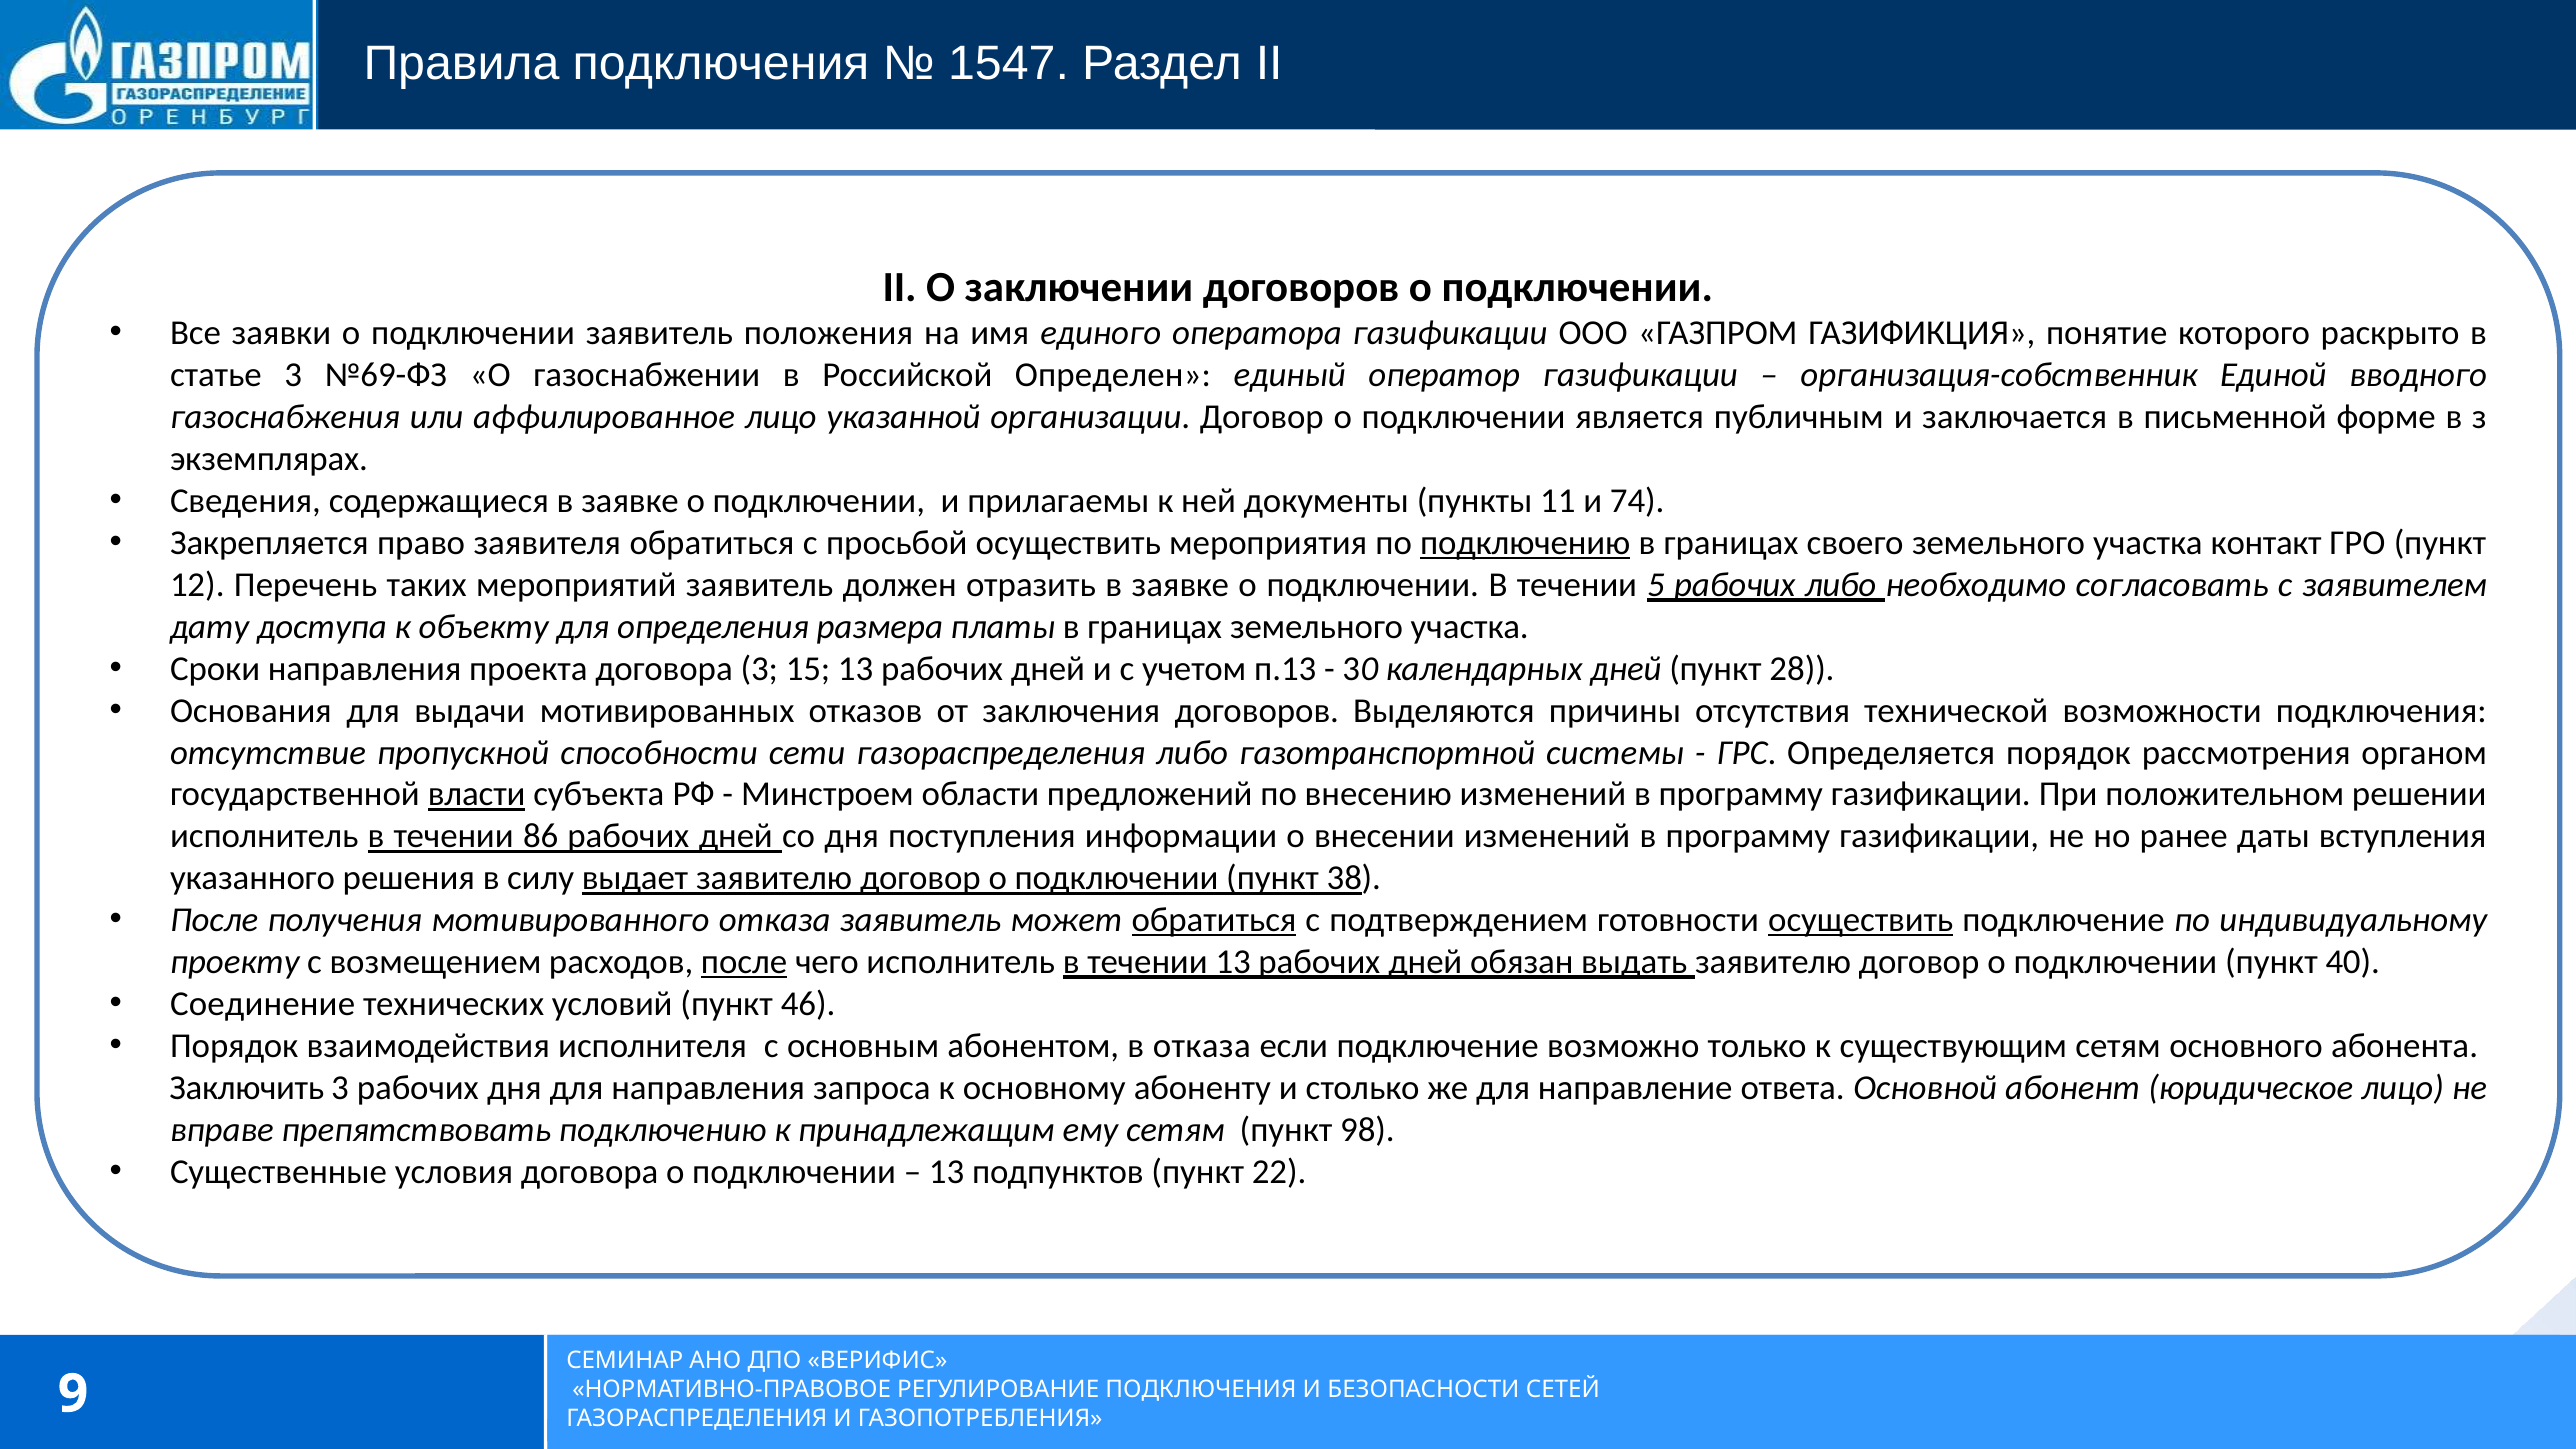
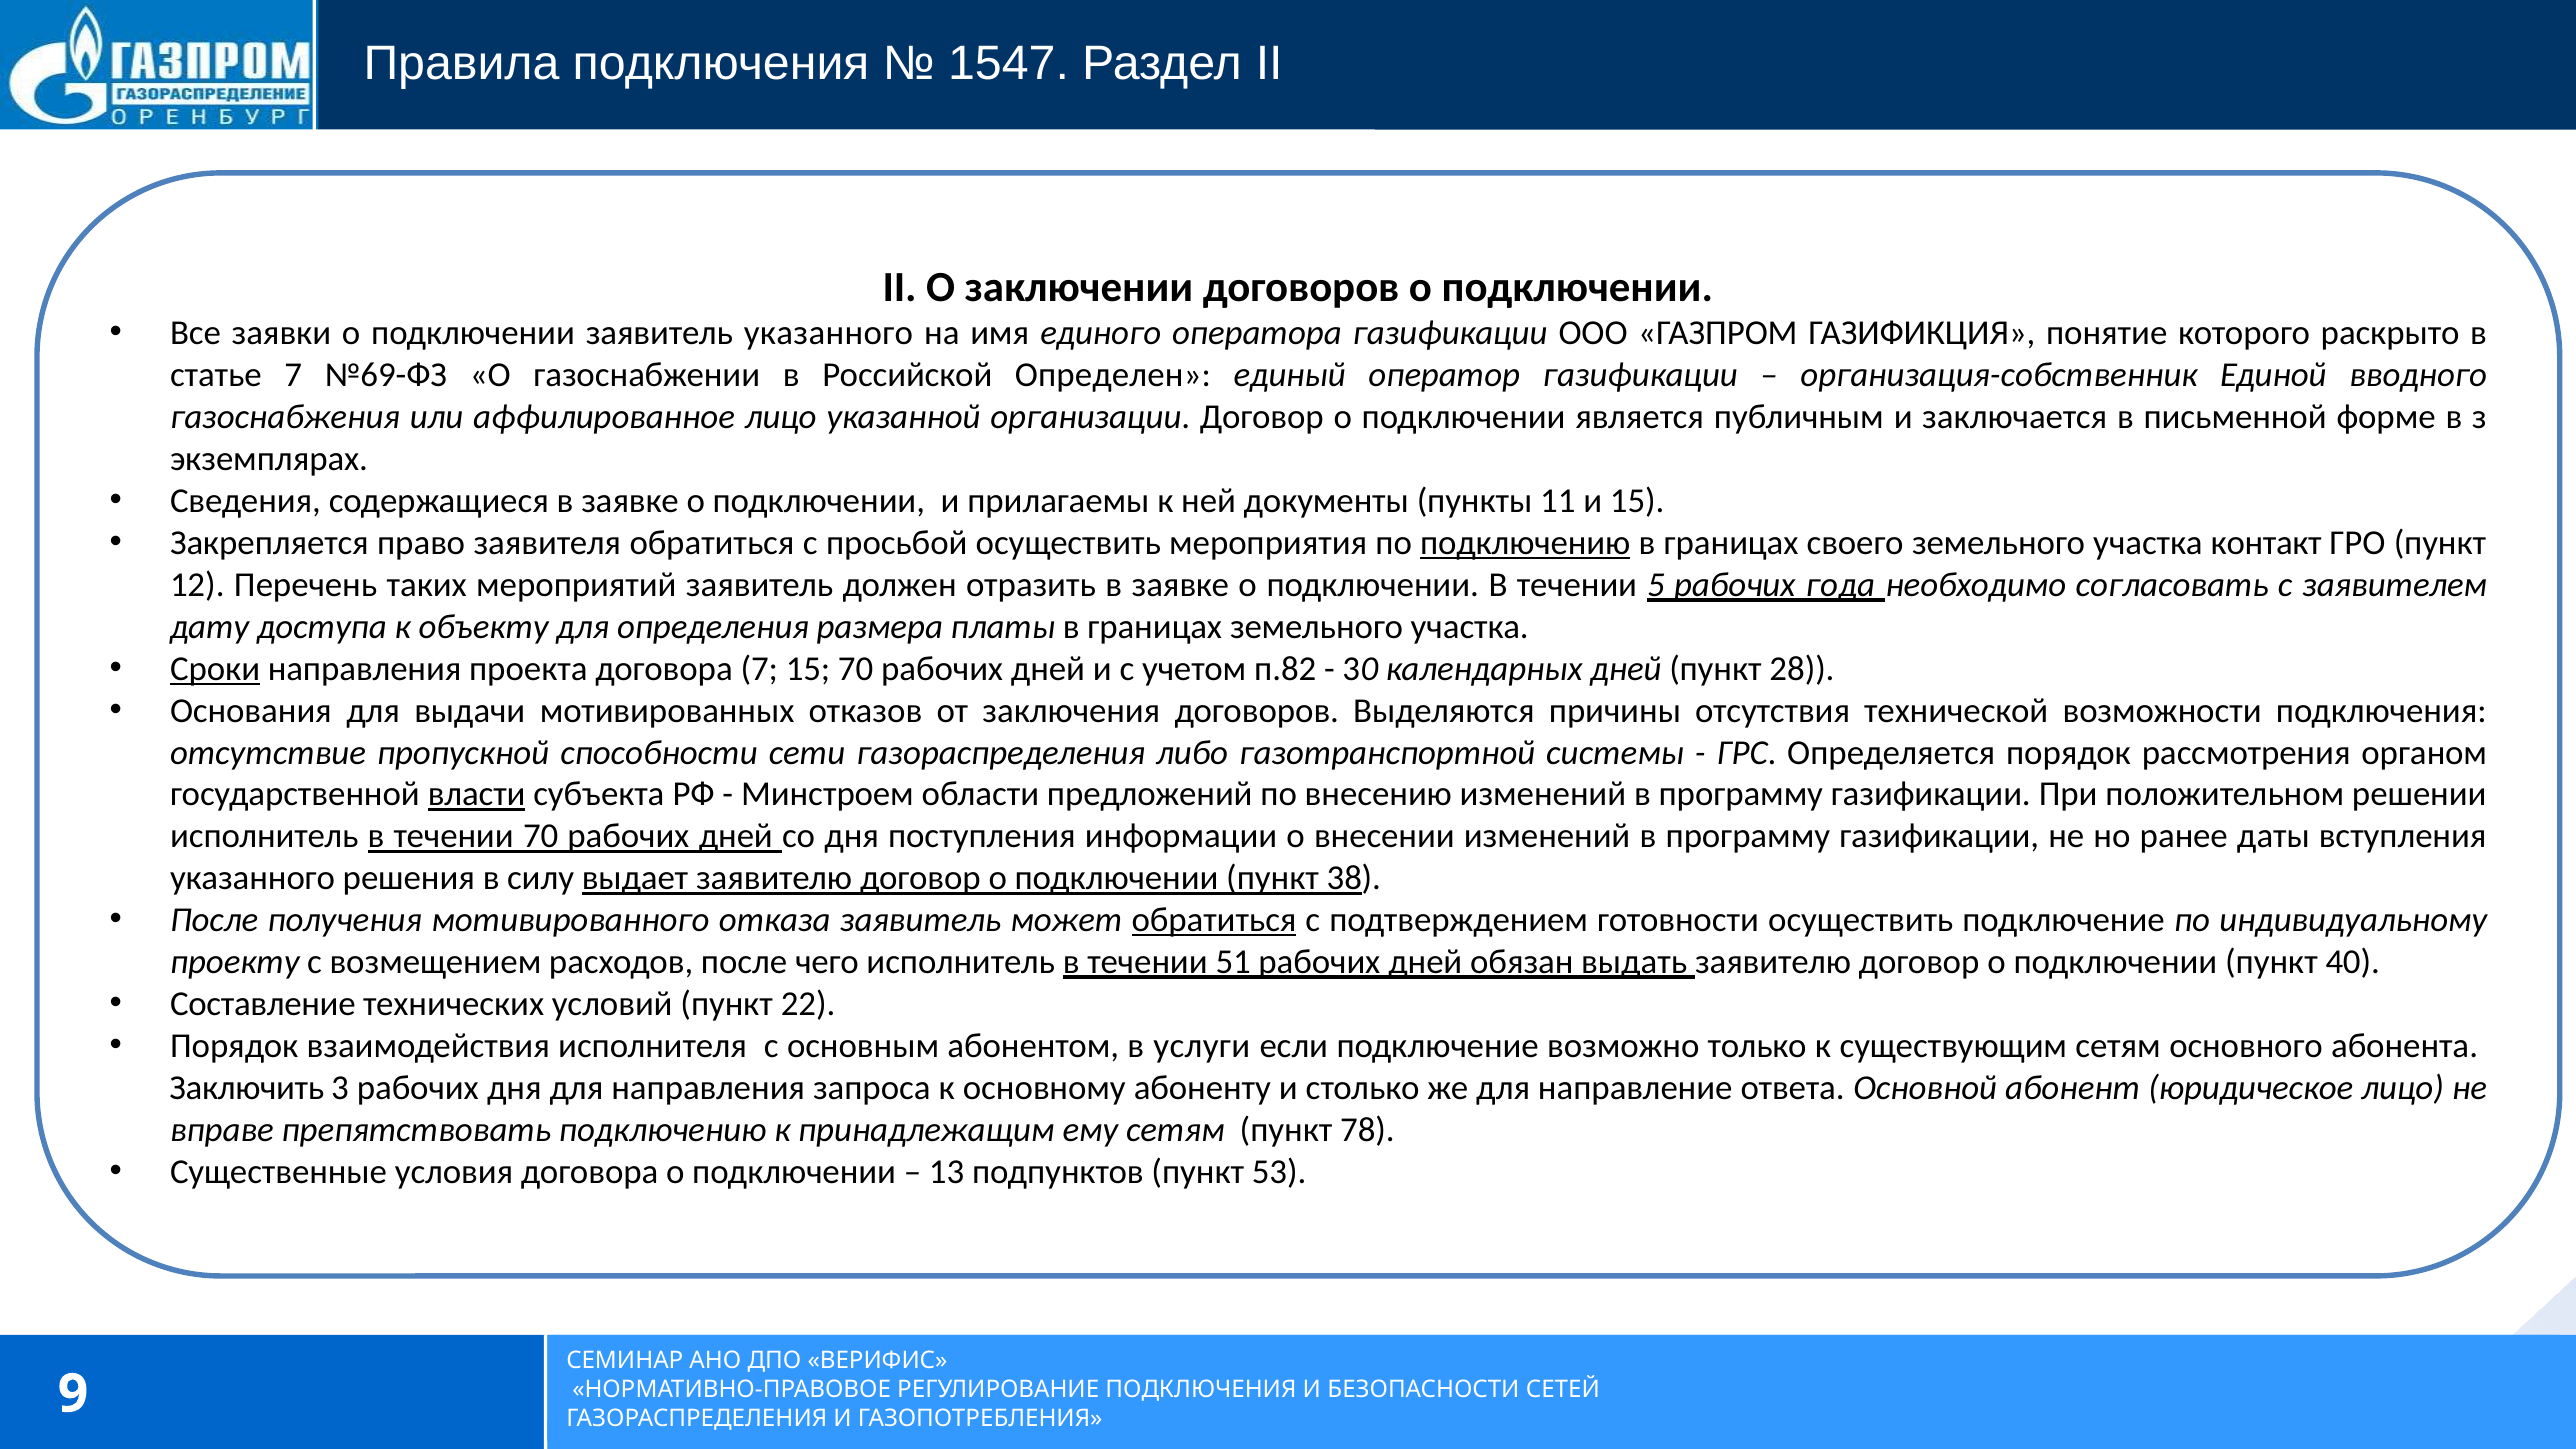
заявитель положения: положения -> указанного (828, 333)
статье 3: 3 -> 7 (293, 375)
и 74: 74 -> 15 (1637, 501)
рабочих либо: либо -> года (1840, 585)
Сроки underline: none -> present (215, 669)
договора 3: 3 -> 7 (759, 669)
15 13: 13 -> 70 (856, 669)
п.13: п.13 -> п.82 (1285, 669)
течении 86: 86 -> 70 (541, 836)
осуществить underline: present -> none (1861, 920)
после underline: present -> none (744, 962)
течении 13: 13 -> 51 (1233, 962)
Соединение: Соединение -> Составление (263, 1004)
46: 46 -> 22 (808, 1004)
в отказа: отказа -> услуги (1202, 1046)
98: 98 -> 78 (1367, 1130)
22: 22 -> 53 (1279, 1172)
